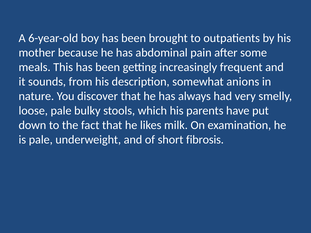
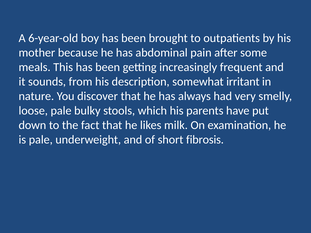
anions: anions -> irritant (243, 82)
